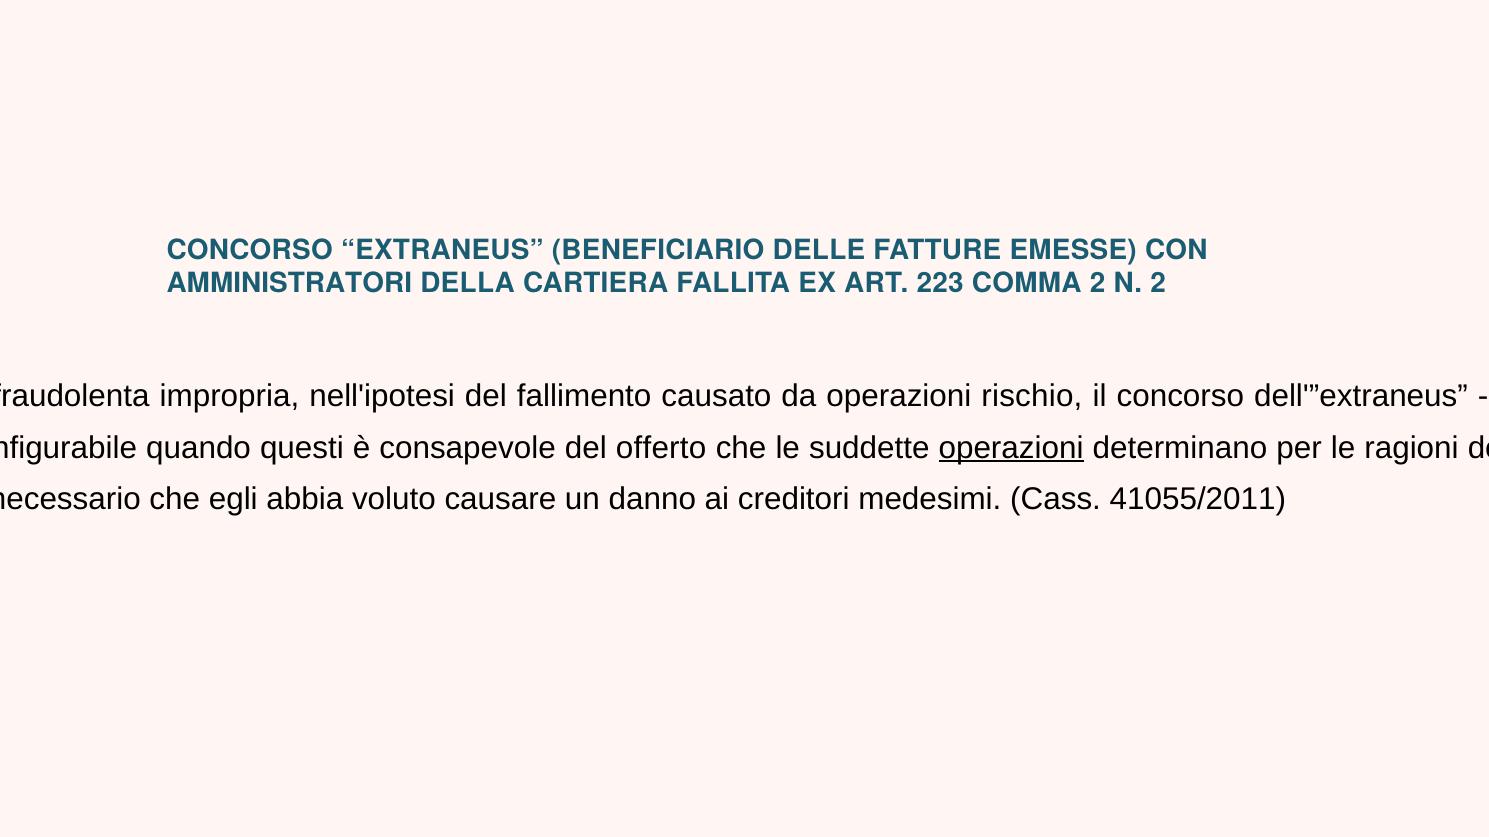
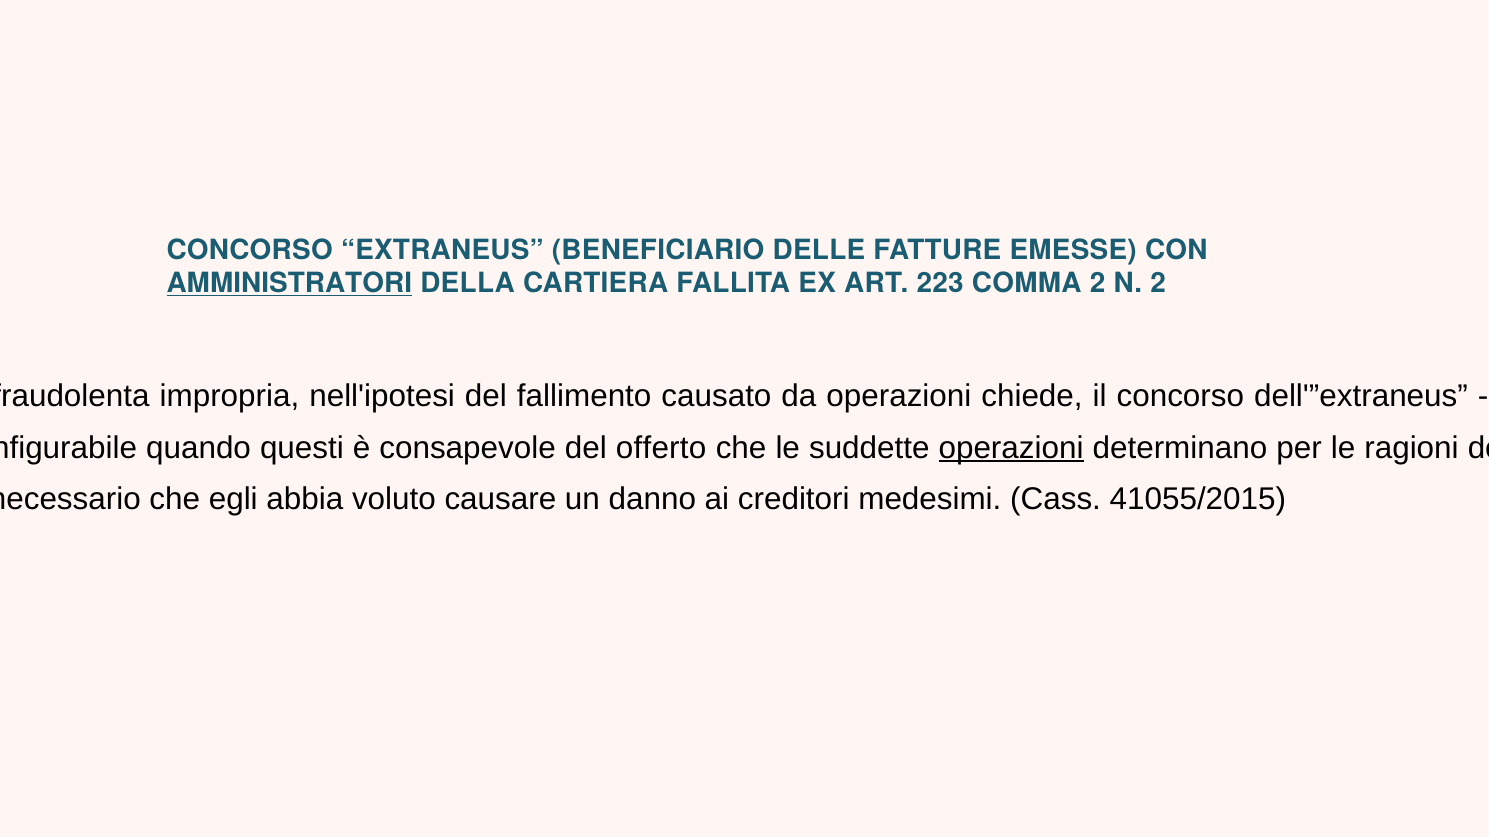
AMMINISTRATORI underline: none -> present (289, 284)
rischio: rischio -> chiede (1032, 397)
41055/2011: 41055/2011 -> 41055/2015 (1198, 499)
